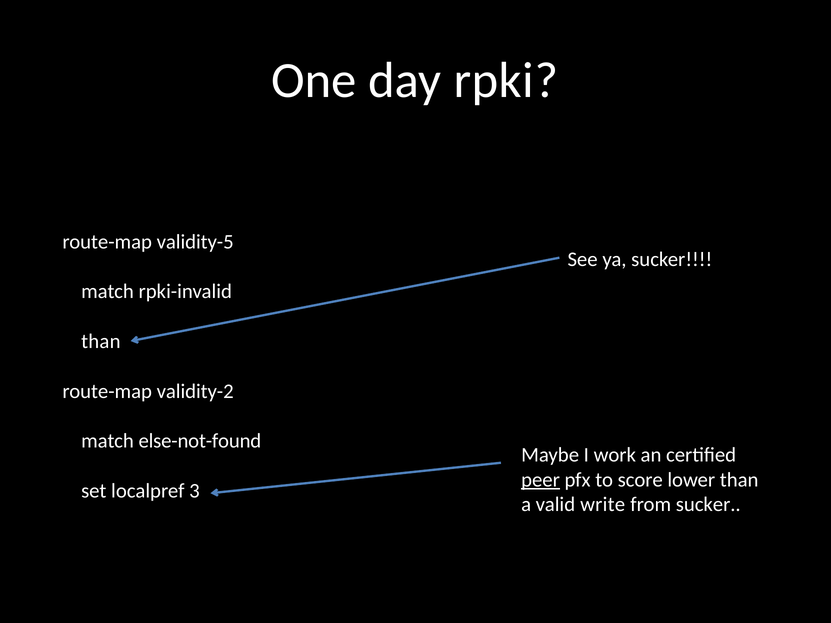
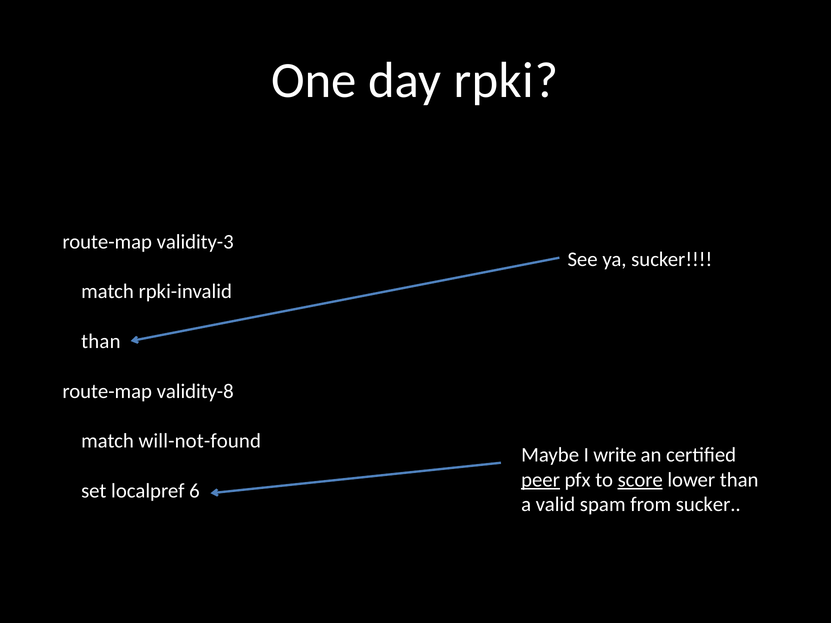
validity-5: validity-5 -> validity-3 (195, 242)
validity-2: validity-2 -> validity-8 (195, 391)
else-not-found: else-not-found -> will-not-found (200, 441)
work: work -> write (615, 455)
score underline: none -> present (640, 480)
3: 3 -> 6 (194, 491)
write: write -> spam (603, 505)
